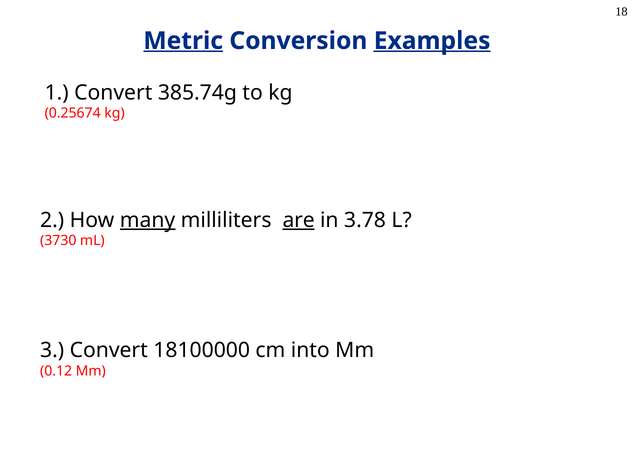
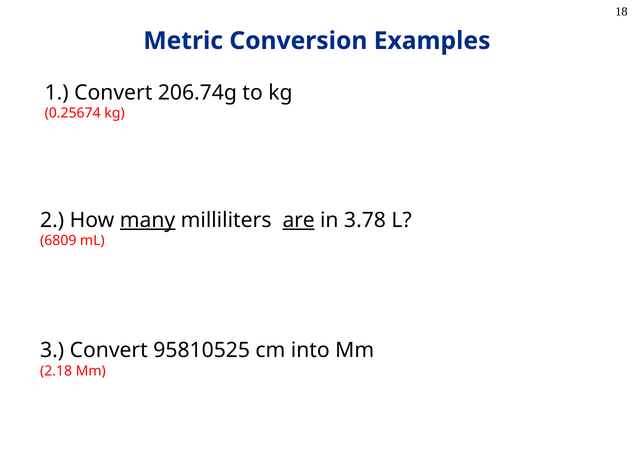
Metric underline: present -> none (183, 41)
Examples underline: present -> none (432, 41)
385.74g: 385.74g -> 206.74g (197, 93)
3730: 3730 -> 6809 (58, 241)
18100000: 18100000 -> 95810525 (202, 350)
0.12: 0.12 -> 2.18 (56, 371)
